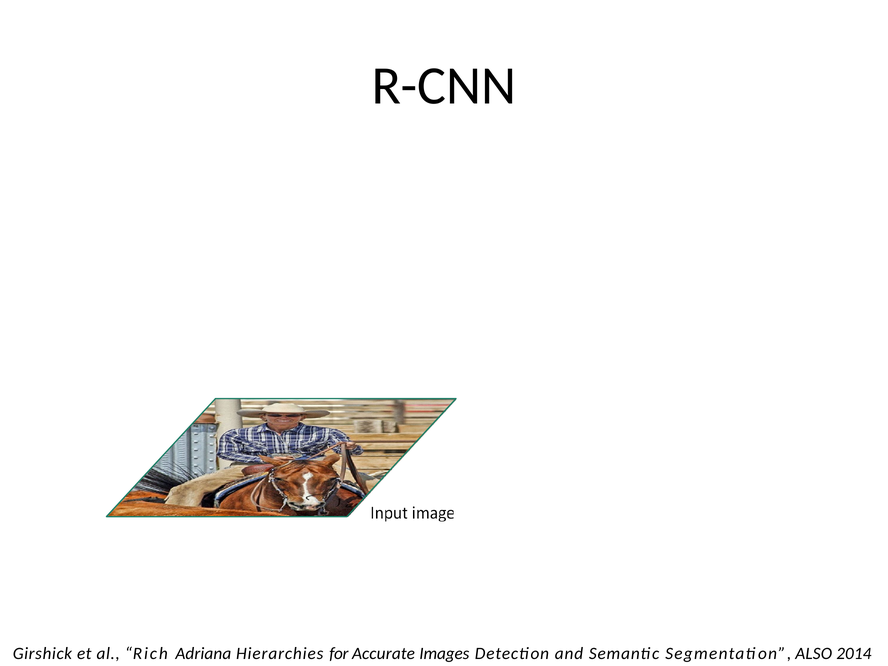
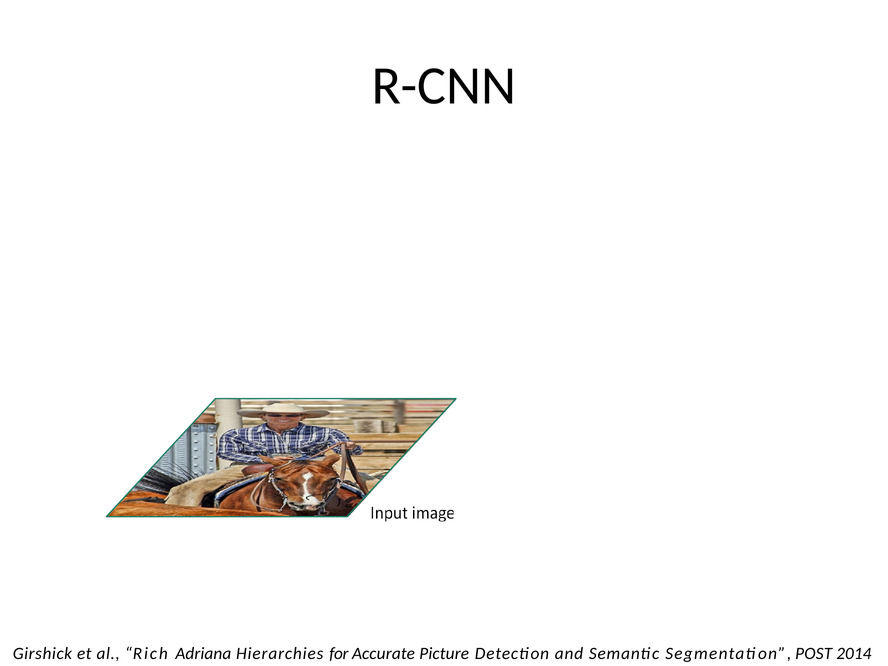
34: 34 -> 93 (465, 641)
151: 151 -> 653 (832, 641)
Images: Images -> Picture (444, 654)
ALSO: ALSO -> POST (814, 654)
